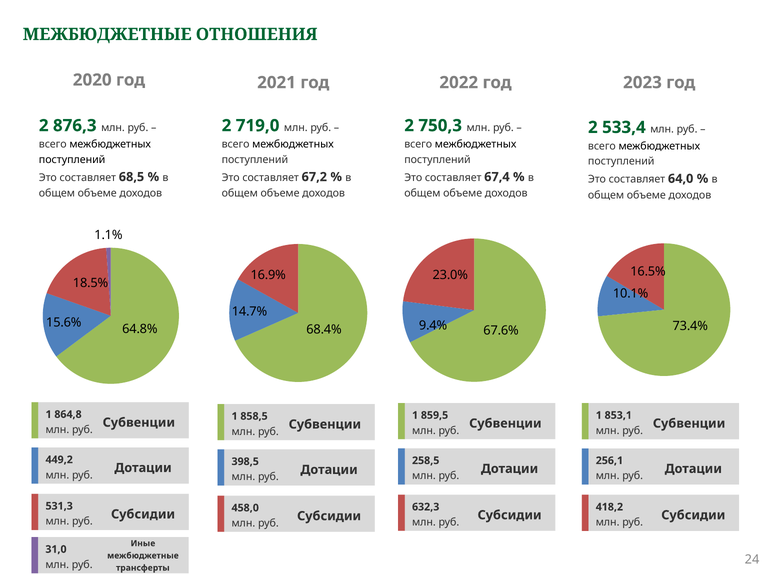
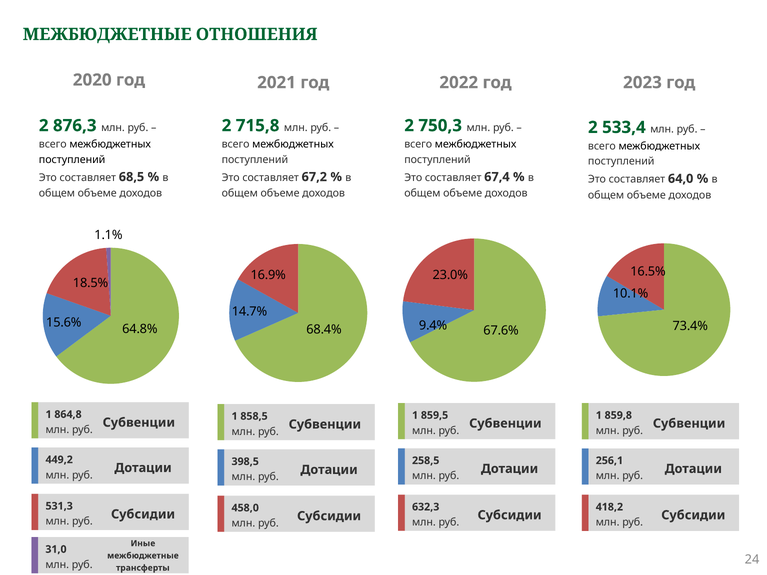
719,0: 719,0 -> 715,8 (258, 126)
853,1: 853,1 -> 859,8 (618, 415)
